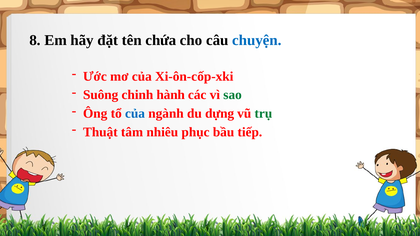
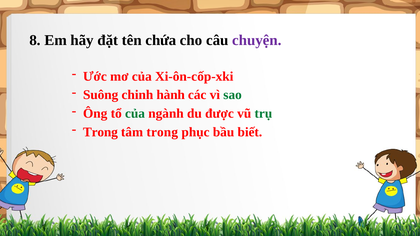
chuyện colour: blue -> purple (257, 40)
của colour: blue -> green (135, 114)
dựng: dựng -> được (219, 114)
Thuật: Thuật -> Trong (100, 132)
tâm nhiêu: nhiêu -> trong (162, 132)
tiếp: tiếp -> biết (250, 132)
